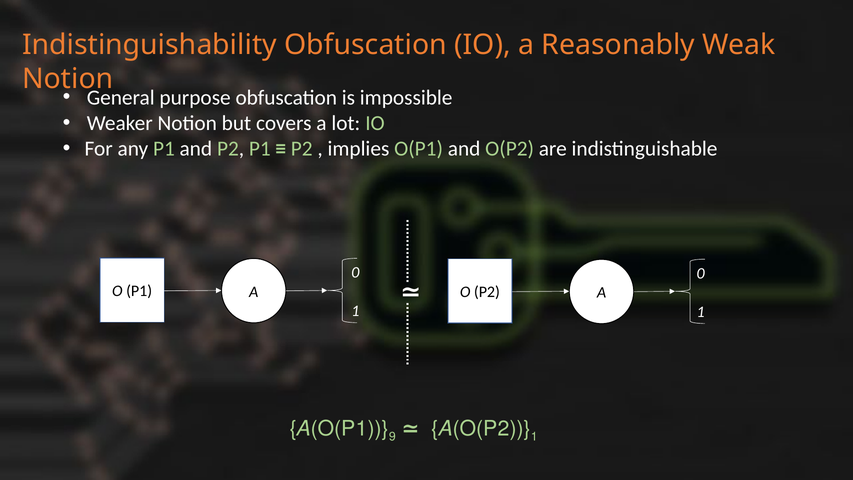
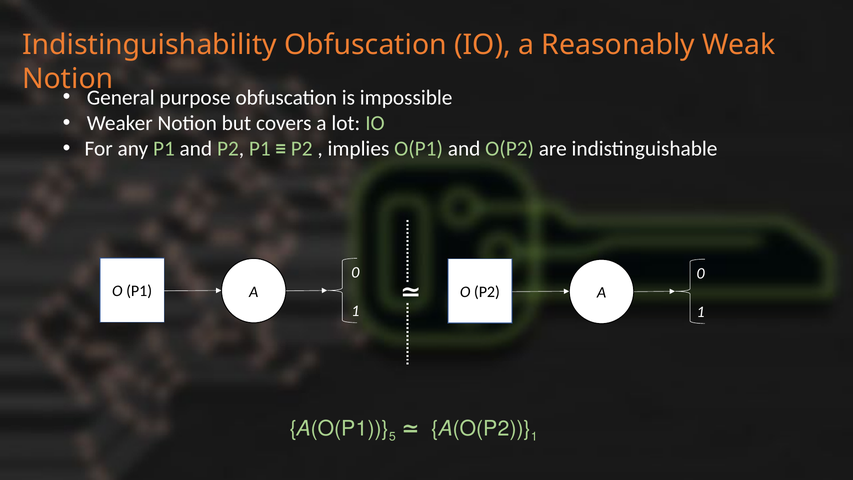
9: 9 -> 5 (392, 437)
